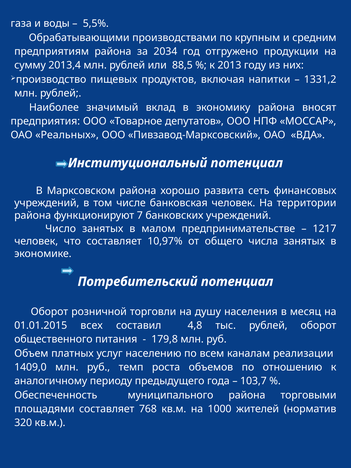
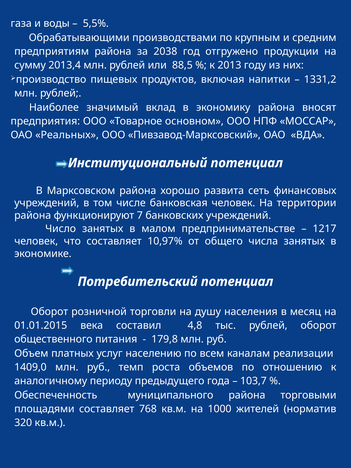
2034: 2034 -> 2038 (165, 51)
депутатов: депутатов -> основном (194, 121)
всех: всех -> века (92, 325)
